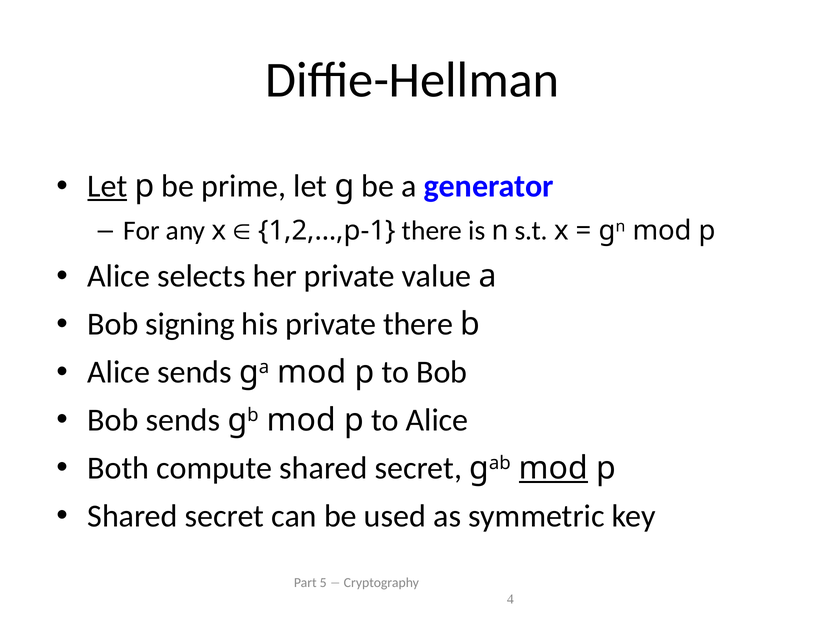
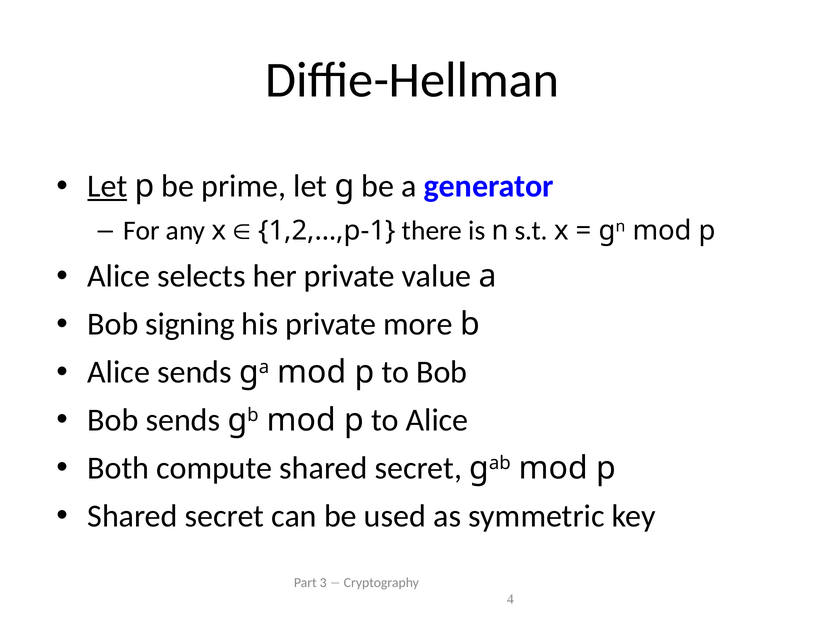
private there: there -> more (418, 324)
mod underline: present -> none (553, 468)
5: 5 -> 3 (323, 583)
